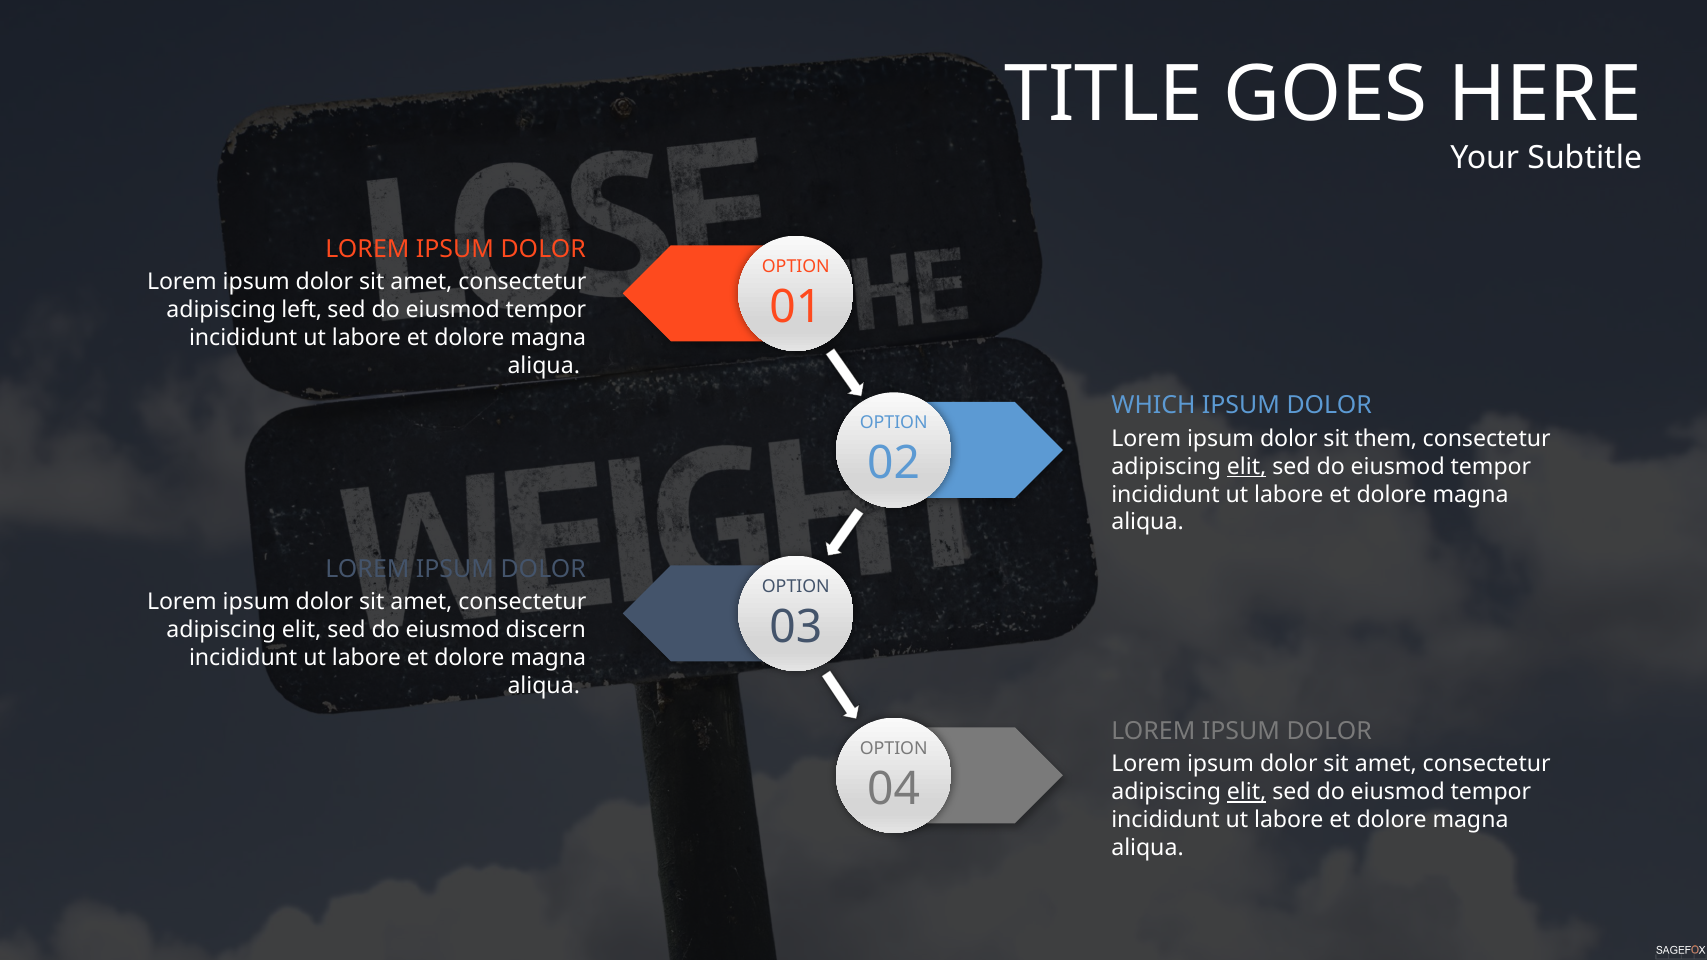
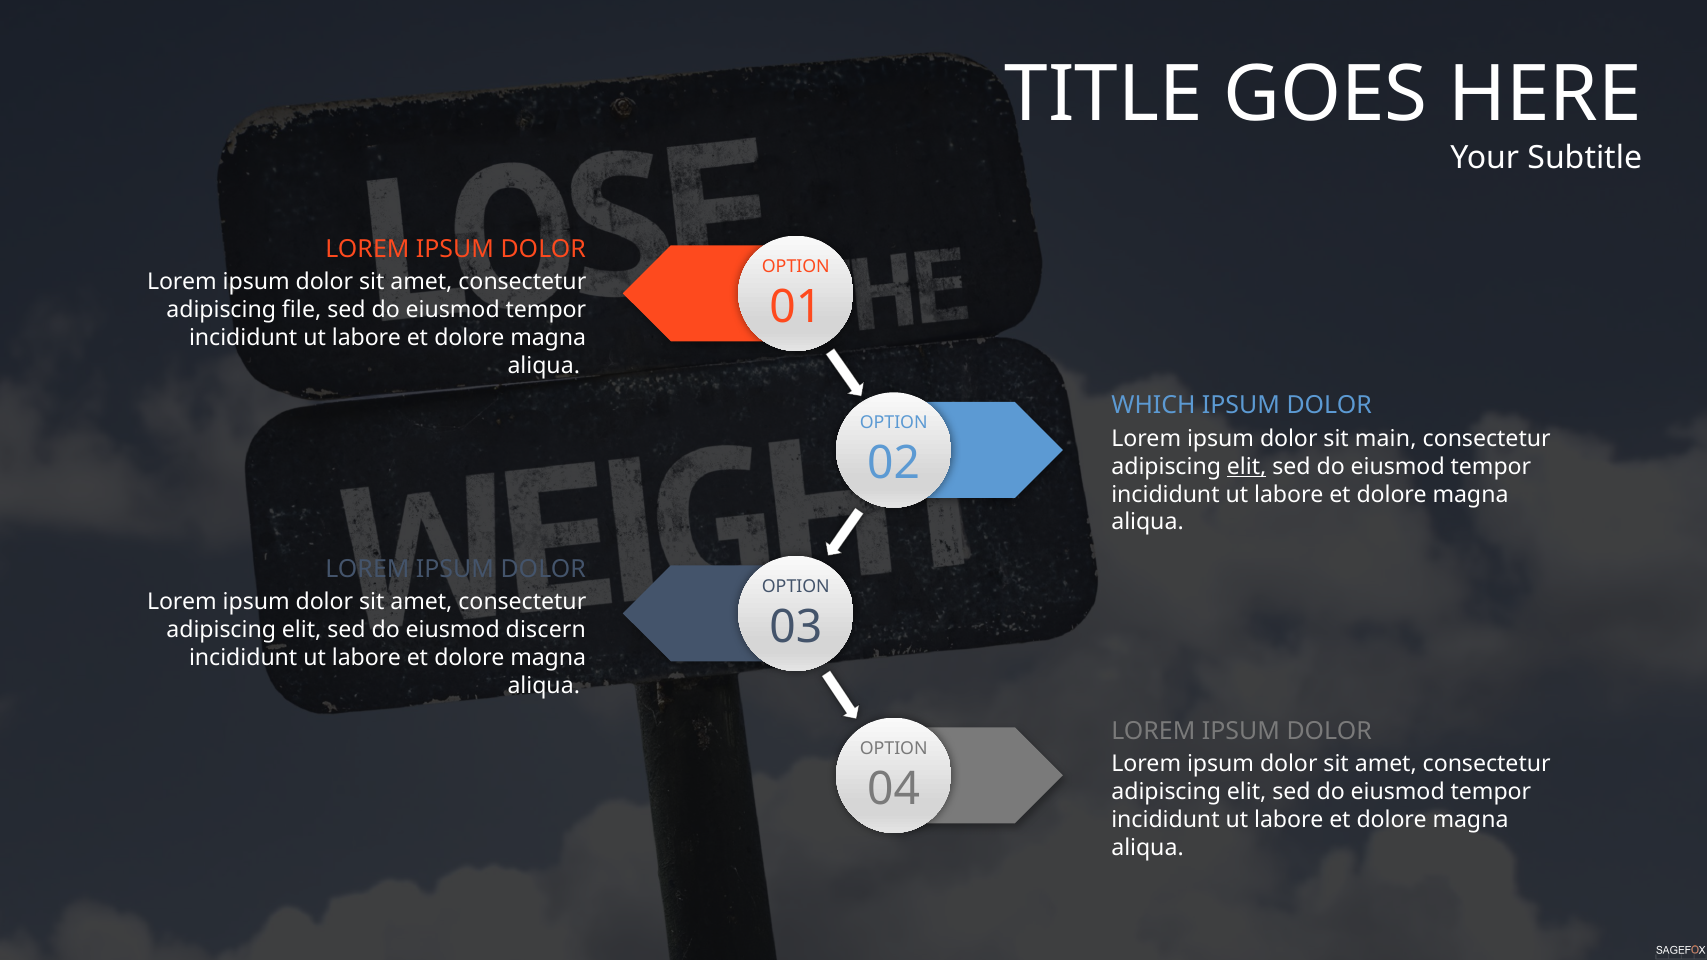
left: left -> file (302, 310)
them: them -> main (1386, 439)
elit underline: present -> none (1247, 792)
